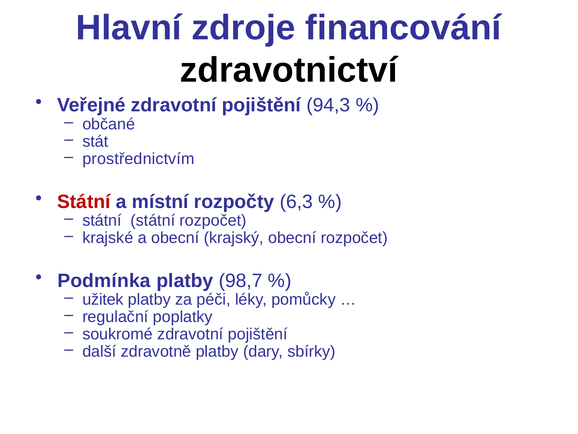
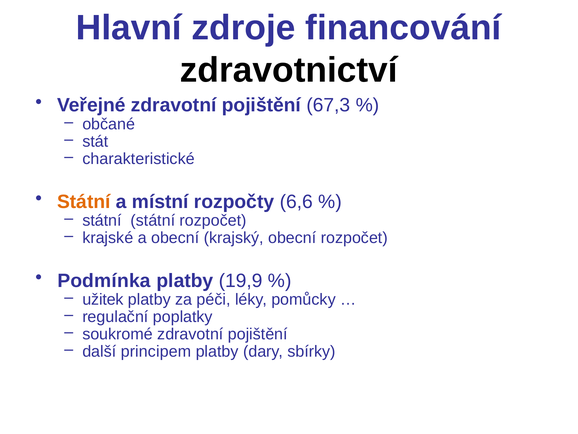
94,3: 94,3 -> 67,3 (328, 105)
prostřednictvím: prostřednictvím -> charakteristické (139, 159)
Státní colour: red -> orange (84, 201)
6,3: 6,3 -> 6,6 (296, 201)
98,7: 98,7 -> 19,9 (241, 280)
zdravotně: zdravotně -> principem (156, 351)
